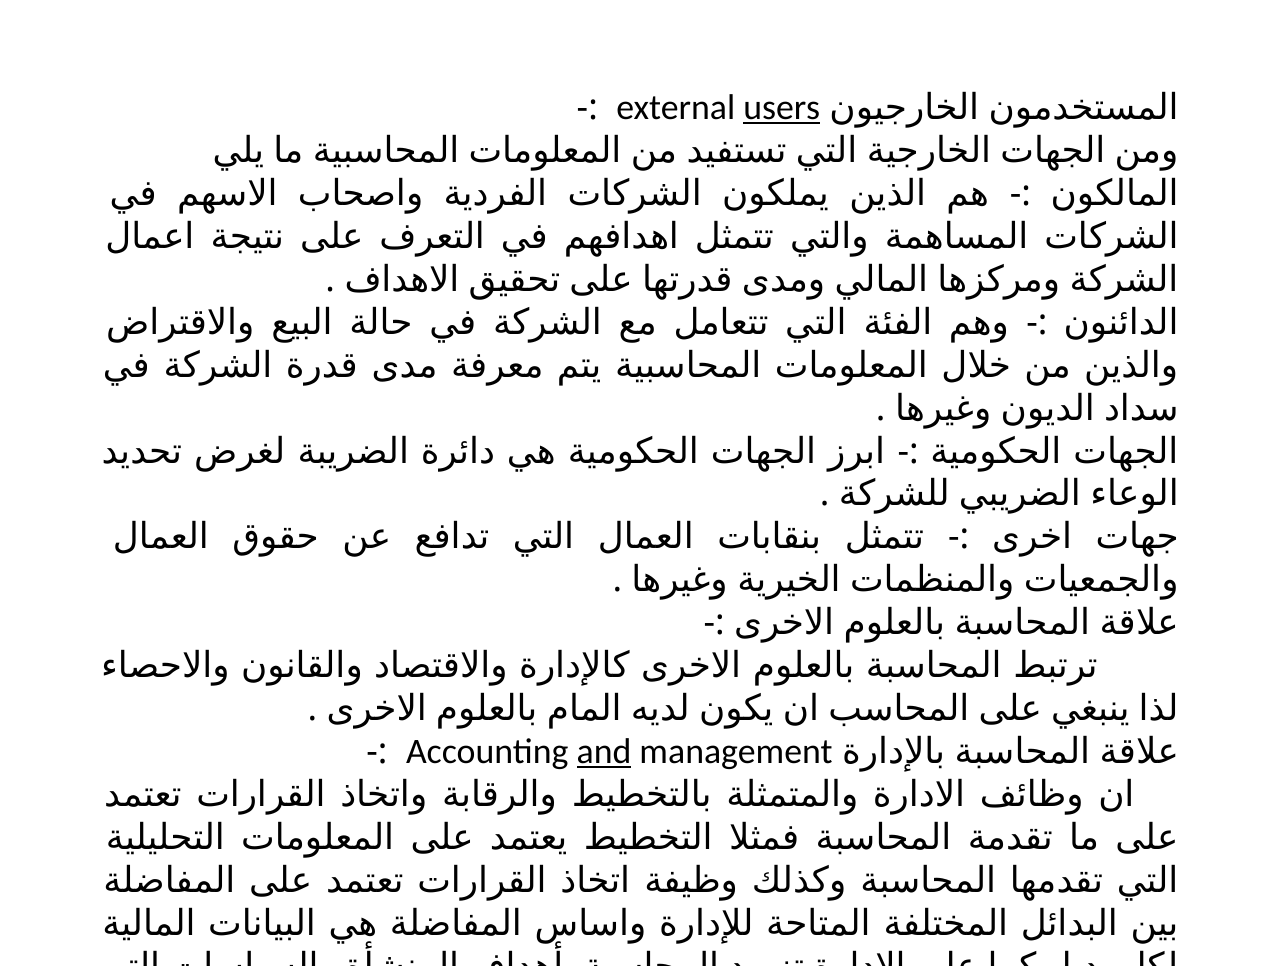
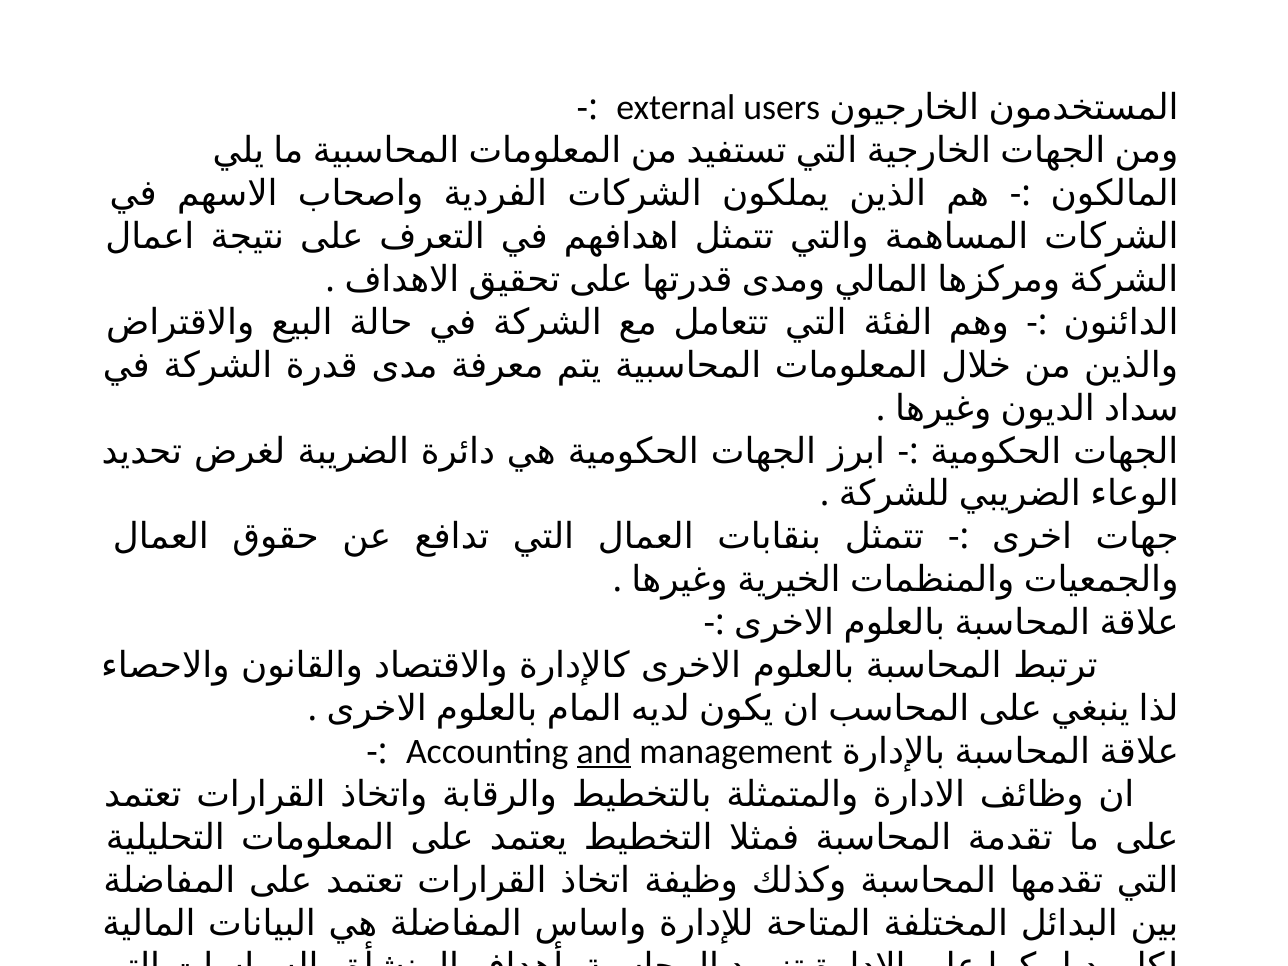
users underline: present -> none (782, 108)
